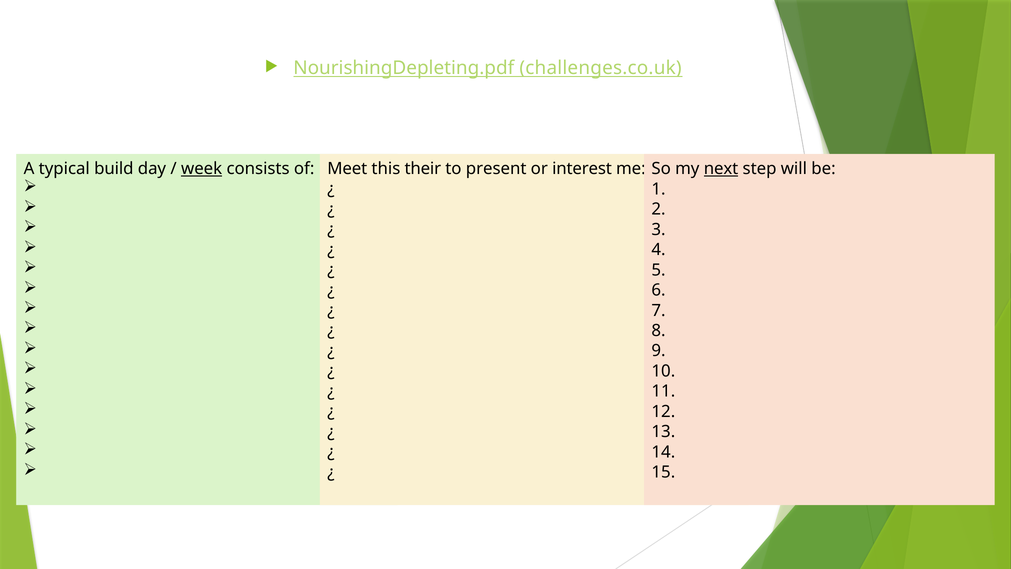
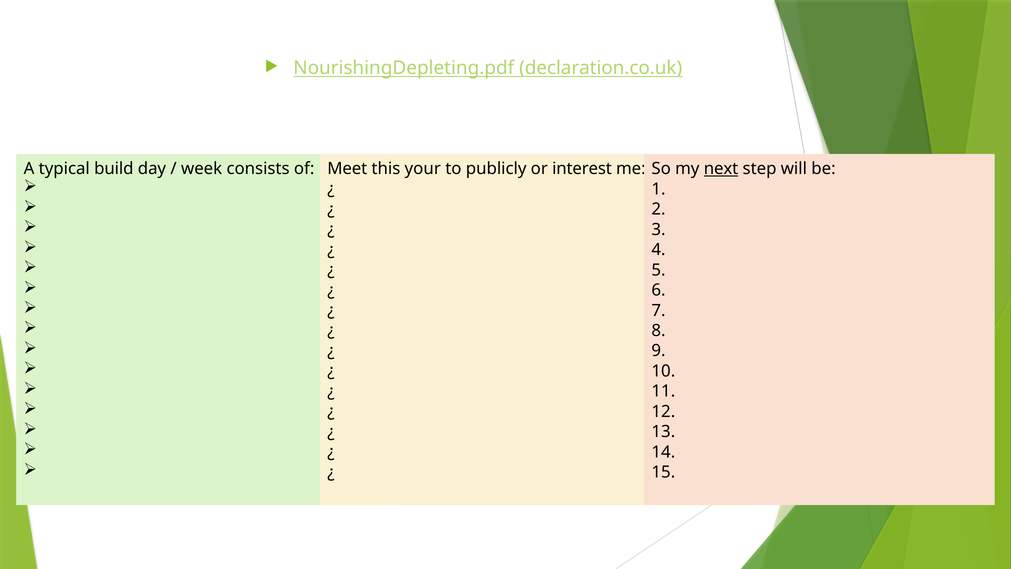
challenges.co.uk: challenges.co.uk -> declaration.co.uk (601, 68)
week underline: present -> none (202, 169)
their: their -> your (423, 169)
present: present -> publicly (496, 169)
